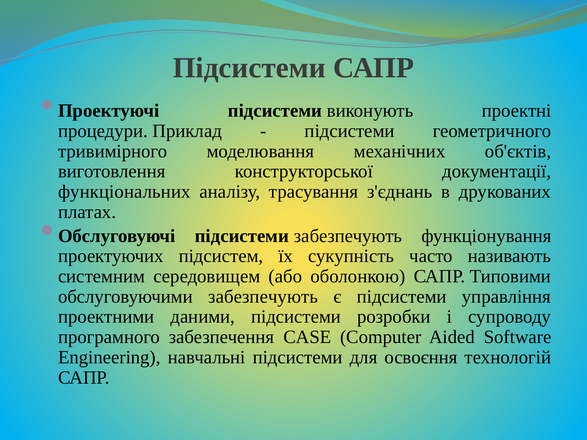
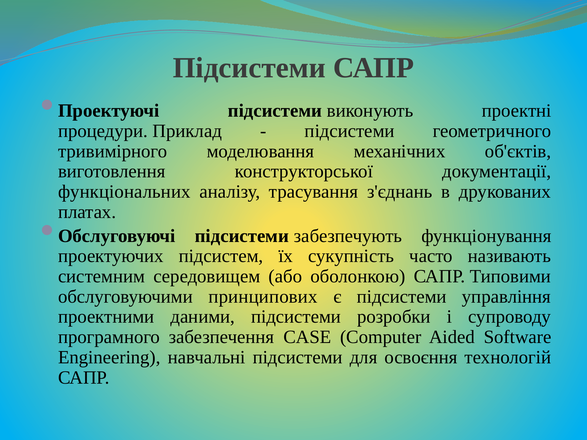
обслуговуючими забезпечують: забезпечують -> принципових (263, 297)
